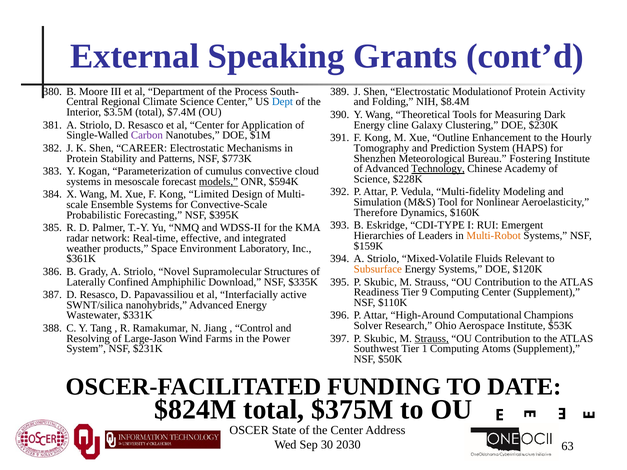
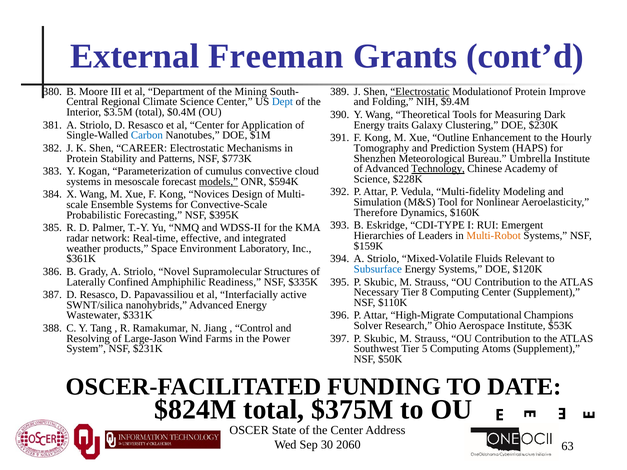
Speaking: Speaking -> Freeman (276, 56)
Process: Process -> Mining (251, 92)
Electrostatic underline: none -> present (420, 92)
Activity: Activity -> Improve (567, 92)
$8.4M: $8.4M -> $9.4M (455, 102)
$7.4M: $7.4M -> $0.4M (182, 112)
cline: cline -> traits (398, 125)
Carbon colour: purple -> blue (147, 135)
Fostering: Fostering -> Umbrella (530, 159)
Limited: Limited -> Novices (209, 194)
Subsurface colour: orange -> blue (378, 269)
Download: Download -> Readiness (235, 282)
Readiness: Readiness -> Necessary (376, 293)
9: 9 -> 8 (425, 293)
High-Around: High-Around -> High-Migrate (423, 316)
Strauss underline: present -> none (432, 339)
1: 1 -> 5 (425, 349)
2030: 2030 -> 2060 (348, 445)
